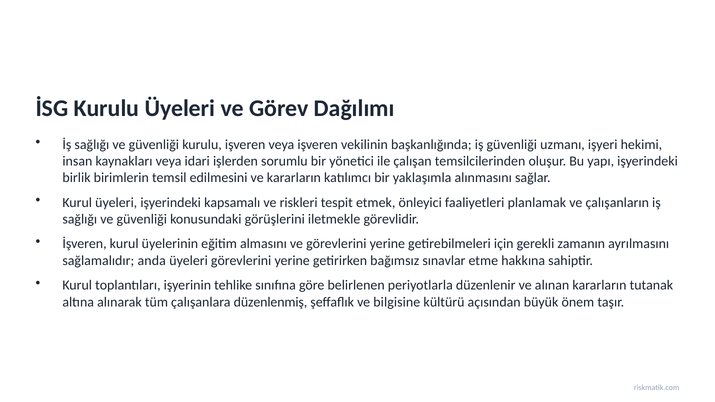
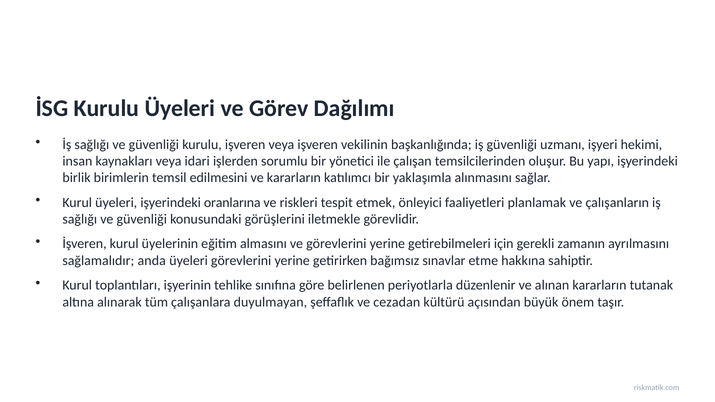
kapsamalı: kapsamalı -> oranlarına (232, 203)
düzenlenmiş: düzenlenmiş -> duyulmayan (270, 302)
bilgisine: bilgisine -> cezadan (397, 302)
